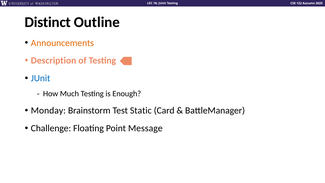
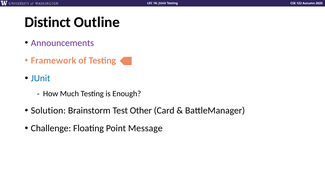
Announcements colour: orange -> purple (62, 43)
Description: Description -> Framework (54, 61)
Monday: Monday -> Solution (48, 110)
Static: Static -> Other (141, 110)
